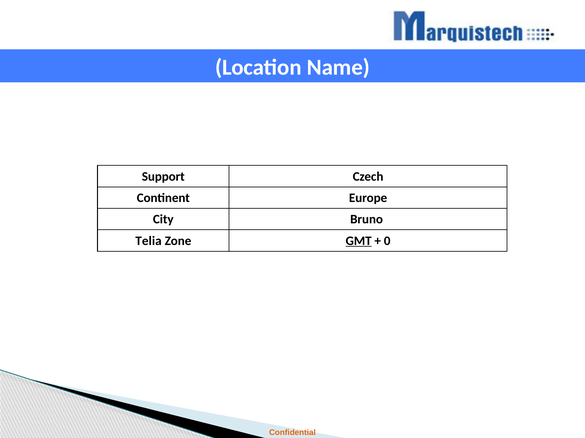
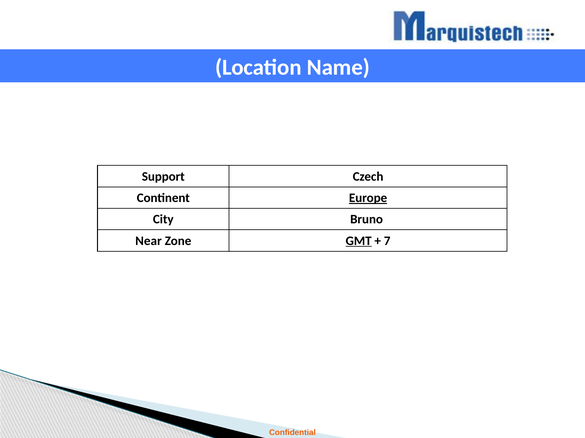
Europe underline: none -> present (368, 198)
Telia: Telia -> Near (149, 241)
0: 0 -> 7 (387, 241)
